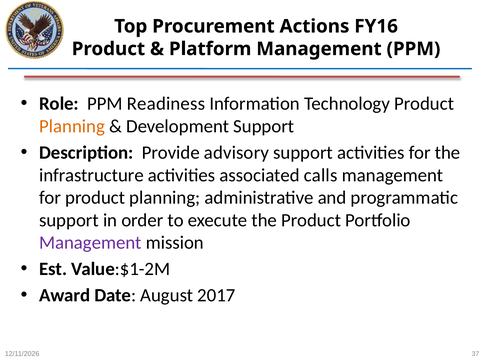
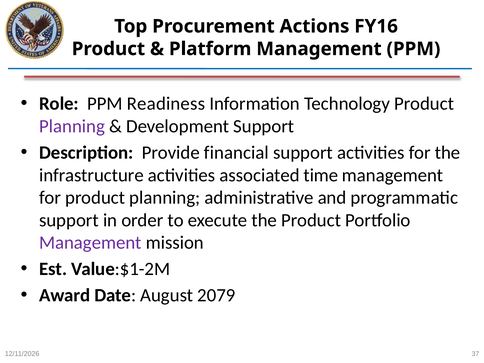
Planning colour: orange -> purple (72, 126)
advisory: advisory -> financial (236, 153)
calls: calls -> time (321, 175)
2017: 2017 -> 2079 (216, 295)
